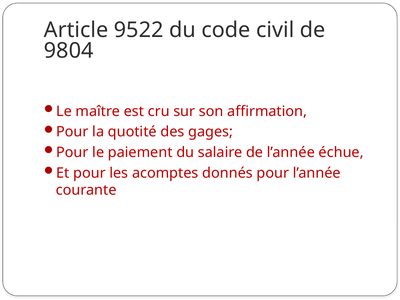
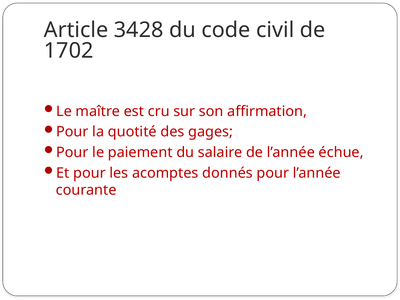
9522: 9522 -> 3428 (139, 30)
9804: 9804 -> 1702 (69, 51)
